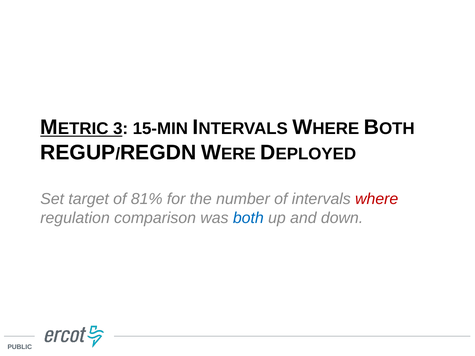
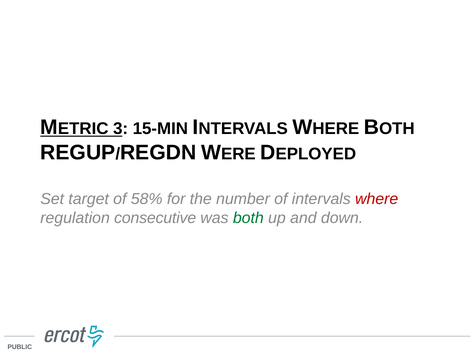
81%: 81% -> 58% (147, 199)
comparison: comparison -> consecutive (155, 218)
both colour: blue -> green (248, 218)
